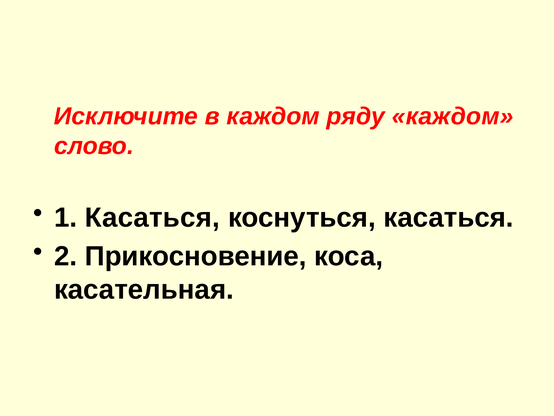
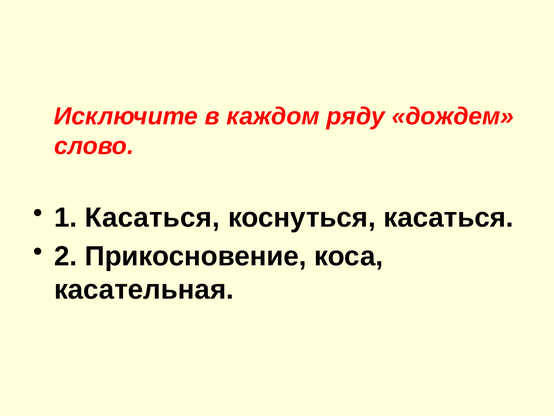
ряду каждом: каждом -> дождем (453, 116)
